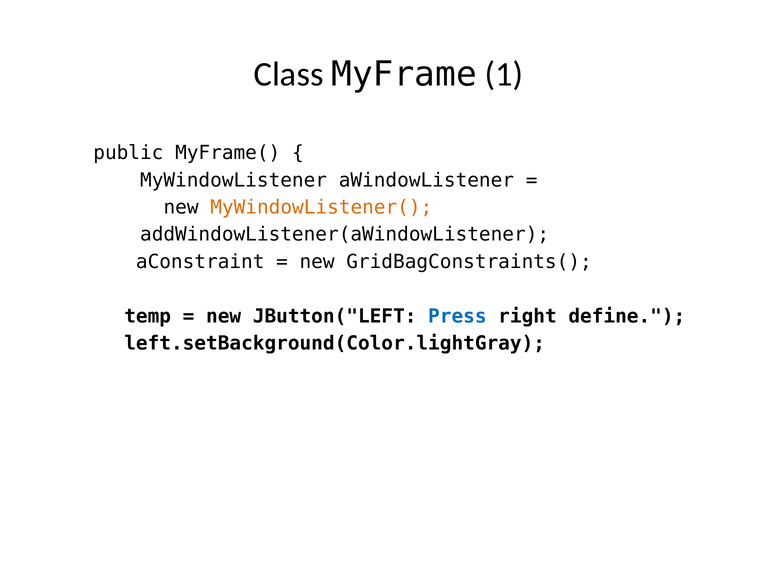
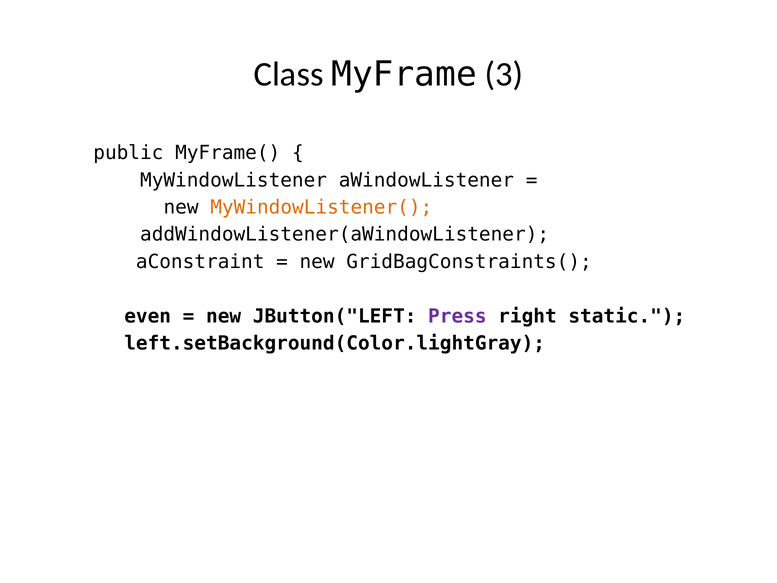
1: 1 -> 3 (504, 74)
temp: temp -> even (148, 316)
Press colour: blue -> purple (457, 316)
define: define -> static (627, 316)
